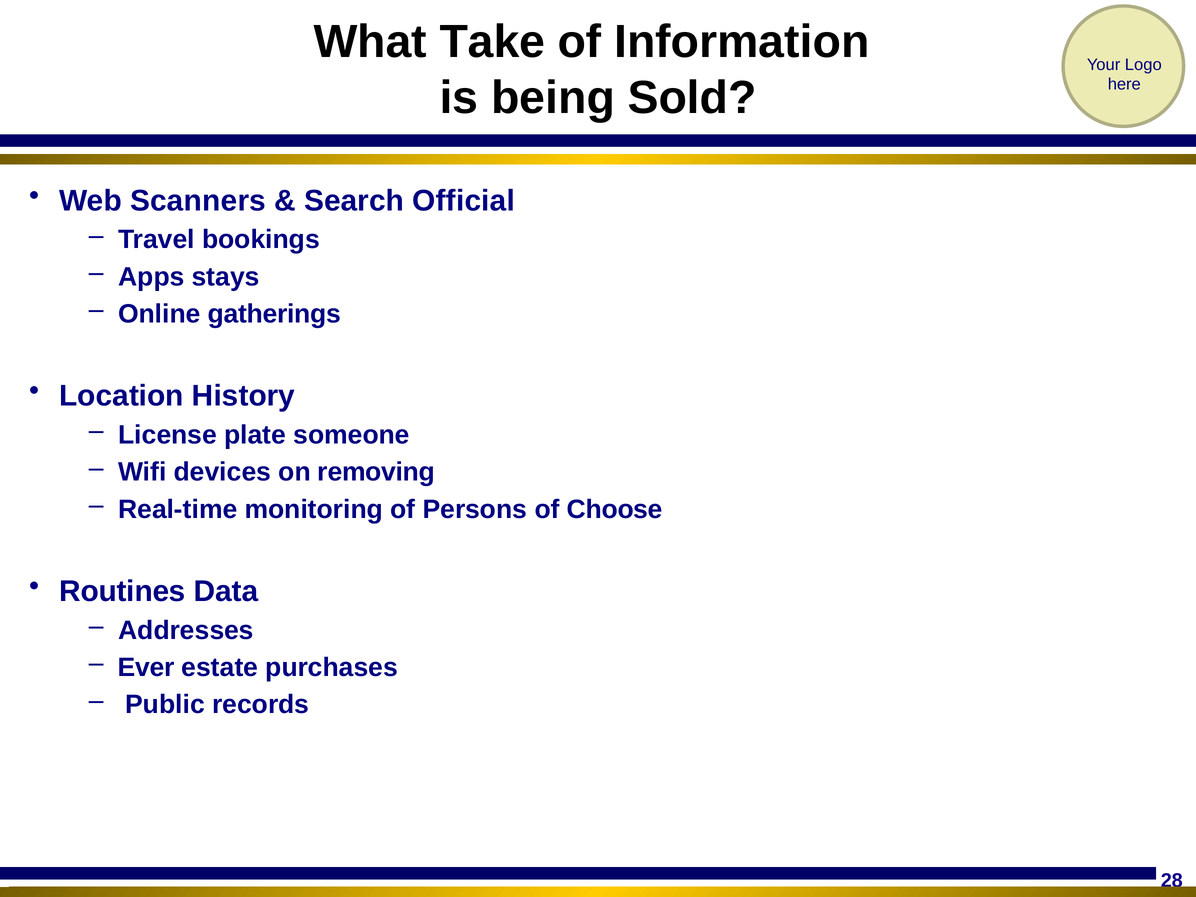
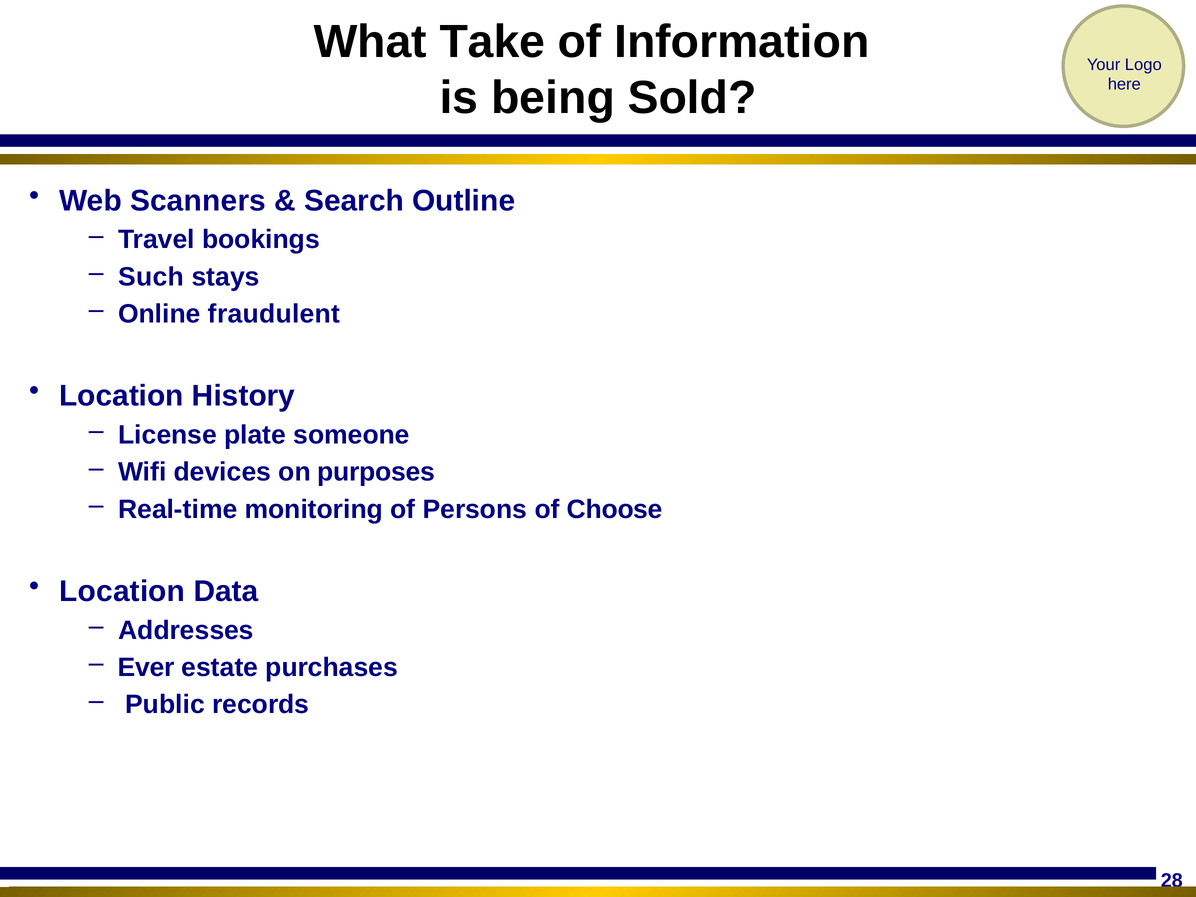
Official: Official -> Outline (464, 201)
Apps: Apps -> Such (151, 277)
gatherings: gatherings -> fraudulent (274, 314)
removing: removing -> purposes (376, 472)
Routines: Routines -> Location (122, 591)
